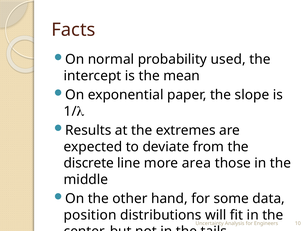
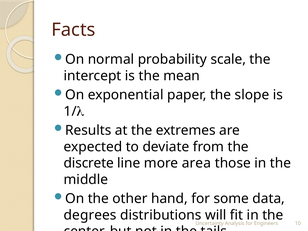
used: used -> scale (228, 59)
position: position -> degrees (90, 215)
